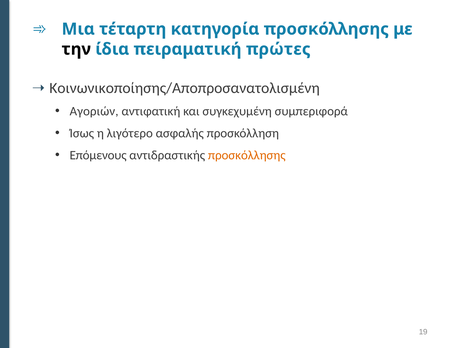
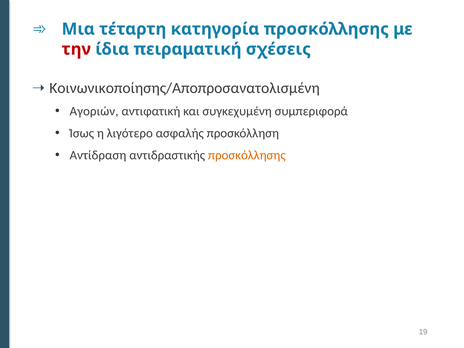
την colour: black -> red (76, 49)
πρώτες: πρώτες -> σχέσεις (278, 49)
Επόμενους: Επόμενους -> Αντίδραση (98, 155)
